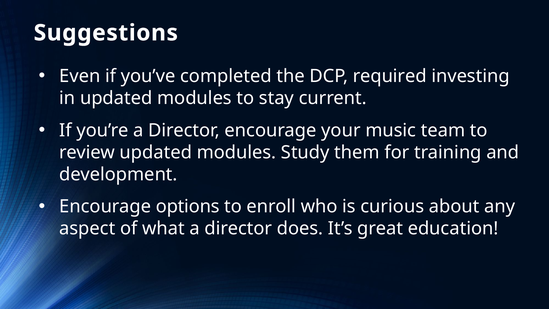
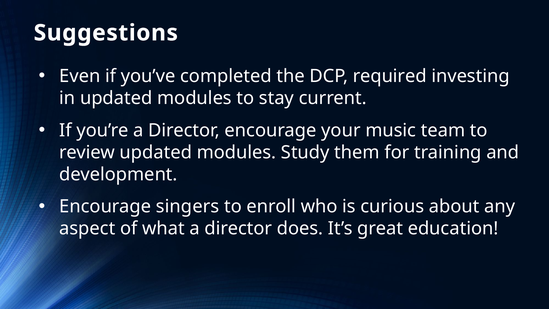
options: options -> singers (188, 207)
